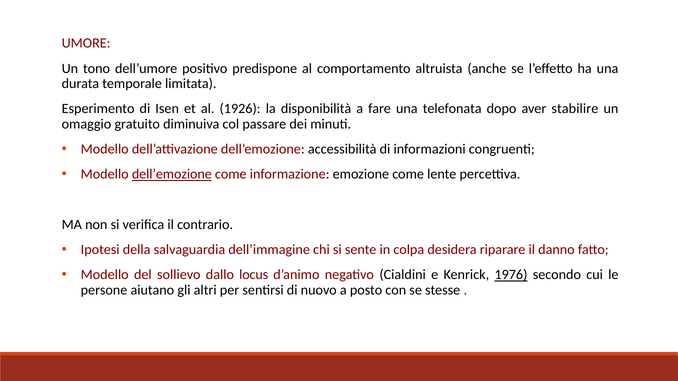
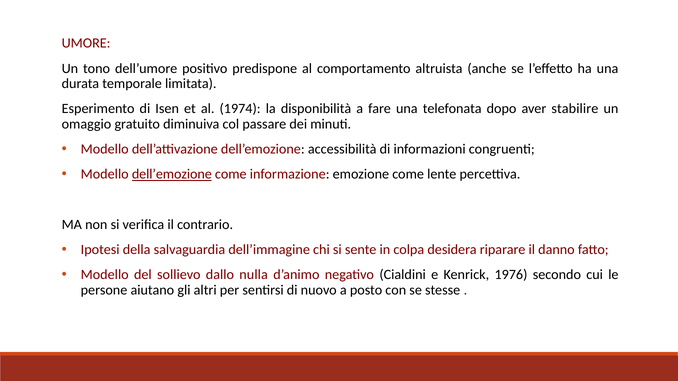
1926: 1926 -> 1974 (240, 109)
locus: locus -> nulla (254, 275)
1976 underline: present -> none (511, 275)
